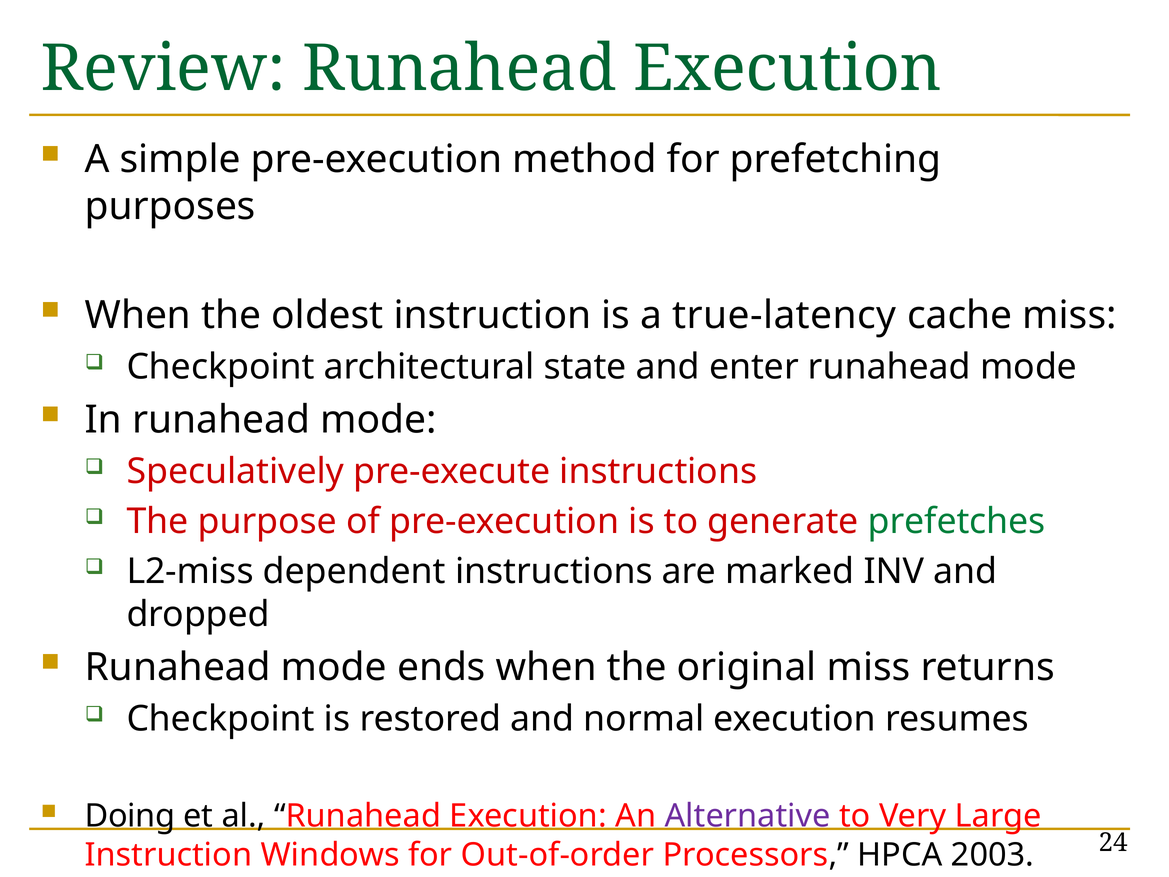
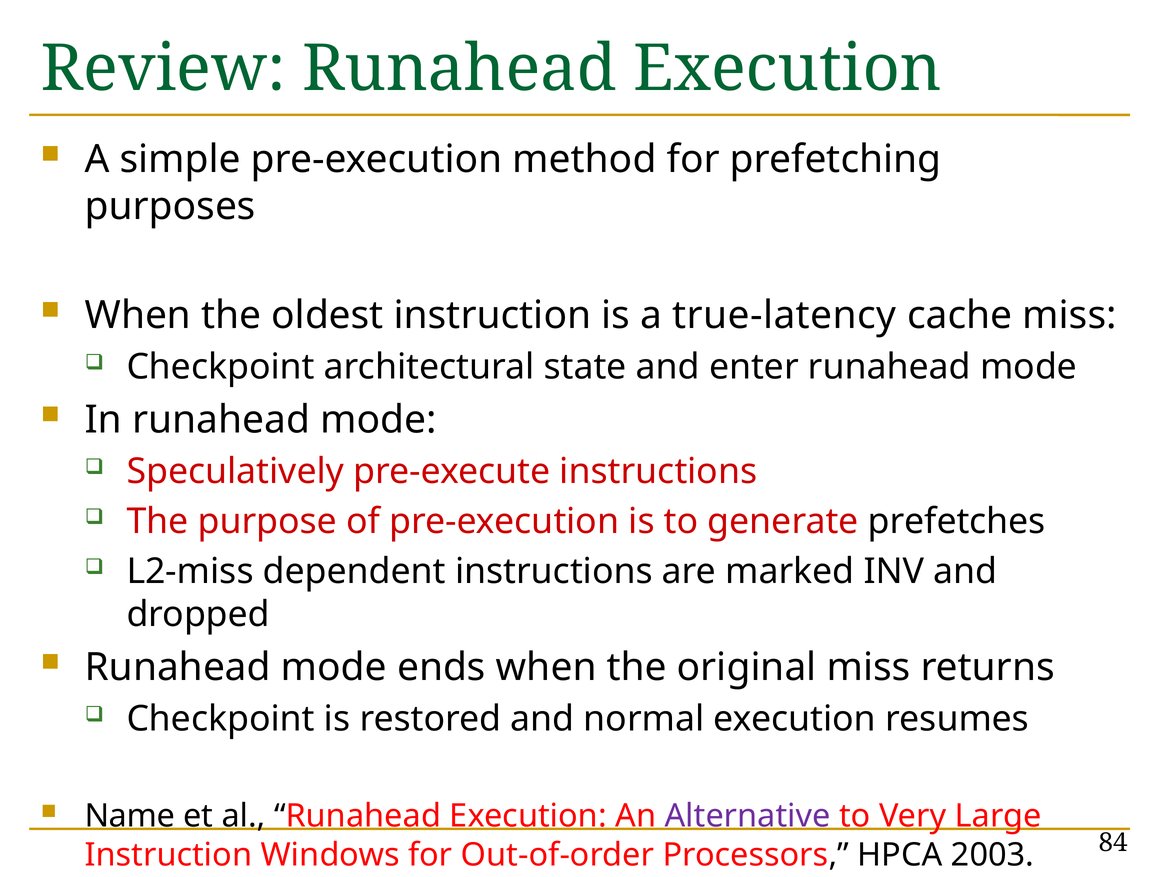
prefetches colour: green -> black (957, 521)
Doing: Doing -> Name (130, 816)
24: 24 -> 84 (1113, 842)
